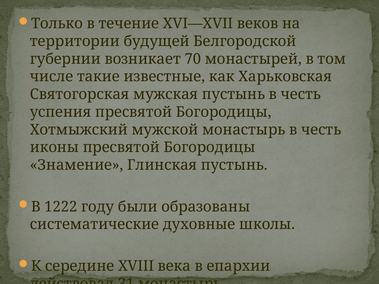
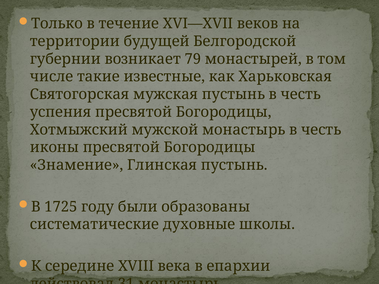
70: 70 -> 79 (193, 59)
1222: 1222 -> 1725 (61, 207)
